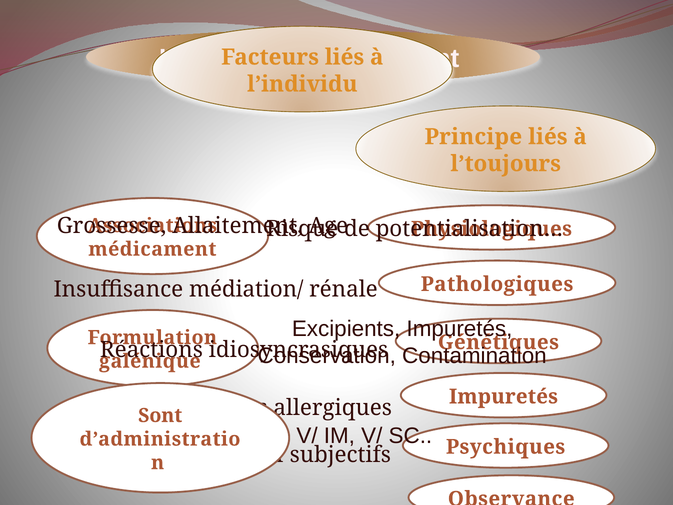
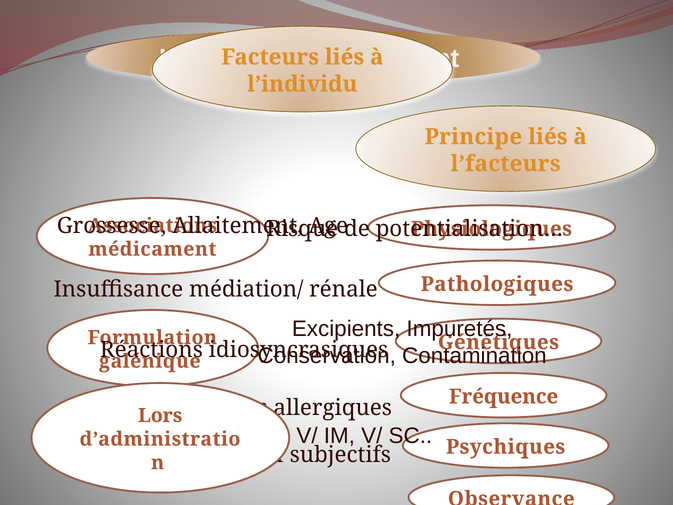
l’toujours: l’toujours -> l’facteurs (506, 164)
Impuretés: Impuretés -> Fréquence (504, 396)
Sont: Sont -> Lors (160, 415)
